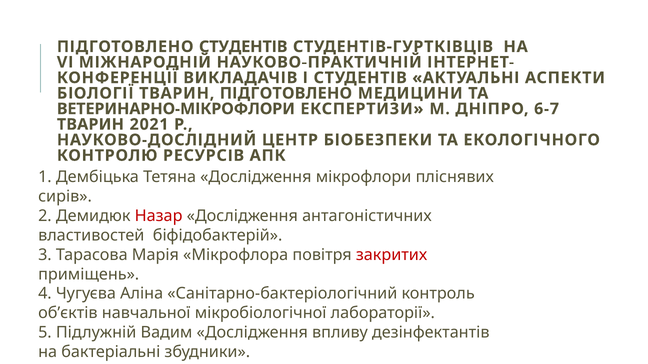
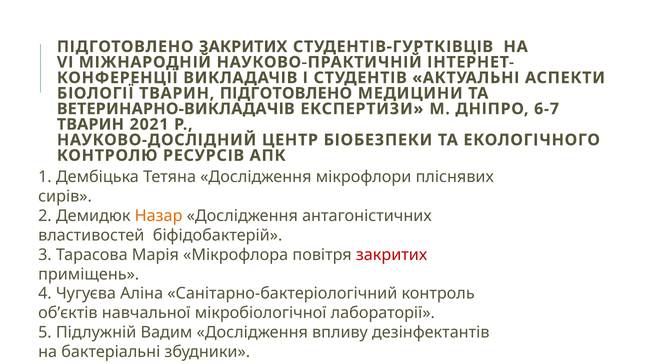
ПІДГОТОВЛЕНО СТУДЕНТІВ: СТУДЕНТІВ -> ЗАКРИТИХ (243, 47)
ВЕТЕРИНАРНО-МІКРОФЛОРИ: ВЕТЕРИНАРНО-МІКРОФЛОРИ -> ВЕТЕРИНАРНО-ВИКЛАДАЧІВ (176, 109)
Назар colour: red -> orange (159, 216)
